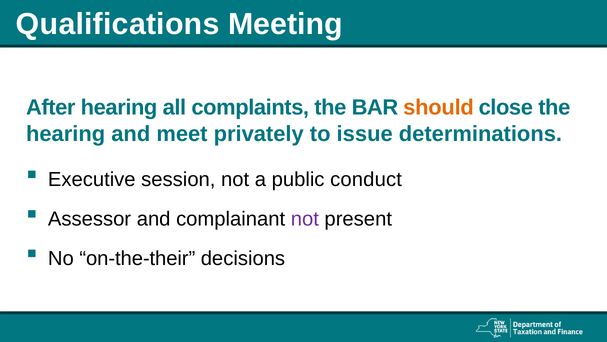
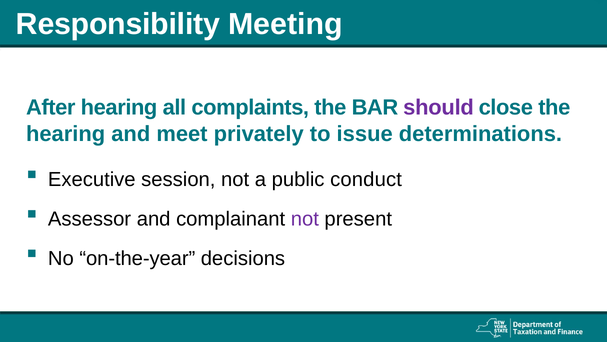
Qualifications: Qualifications -> Responsibility (118, 24)
should colour: orange -> purple (439, 107)
on-the-their: on-the-their -> on-the-year (137, 258)
